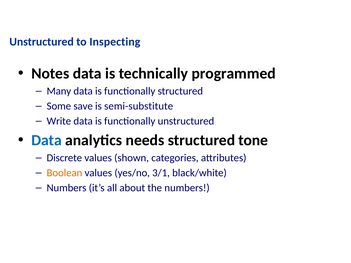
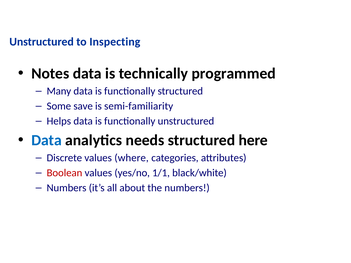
semi-substitute: semi-substitute -> semi-familiarity (139, 106)
Write: Write -> Helps (59, 121)
tone: tone -> here (253, 140)
shown: shown -> where (132, 158)
Boolean colour: orange -> red (64, 173)
3/1: 3/1 -> 1/1 (161, 173)
